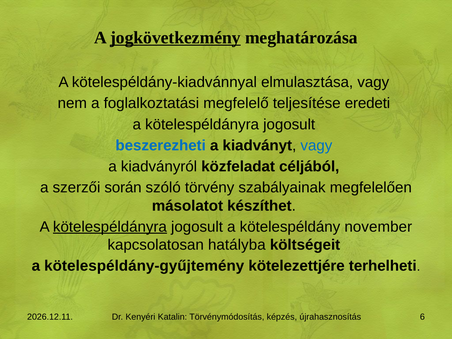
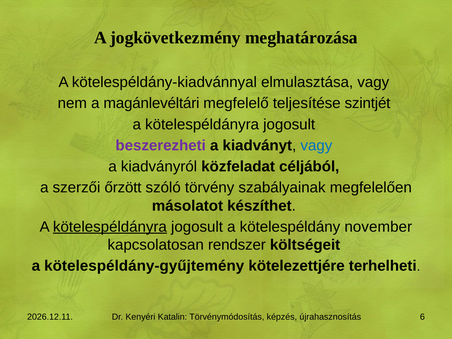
jogkövetkezmény underline: present -> none (175, 38)
foglalkoztatási: foglalkoztatási -> magánlevéltári (151, 103)
eredeti: eredeti -> szintjét (367, 103)
beszerezheti colour: blue -> purple (161, 145)
során: során -> őrzött (123, 188)
hatályba: hatályba -> rendszer (237, 245)
